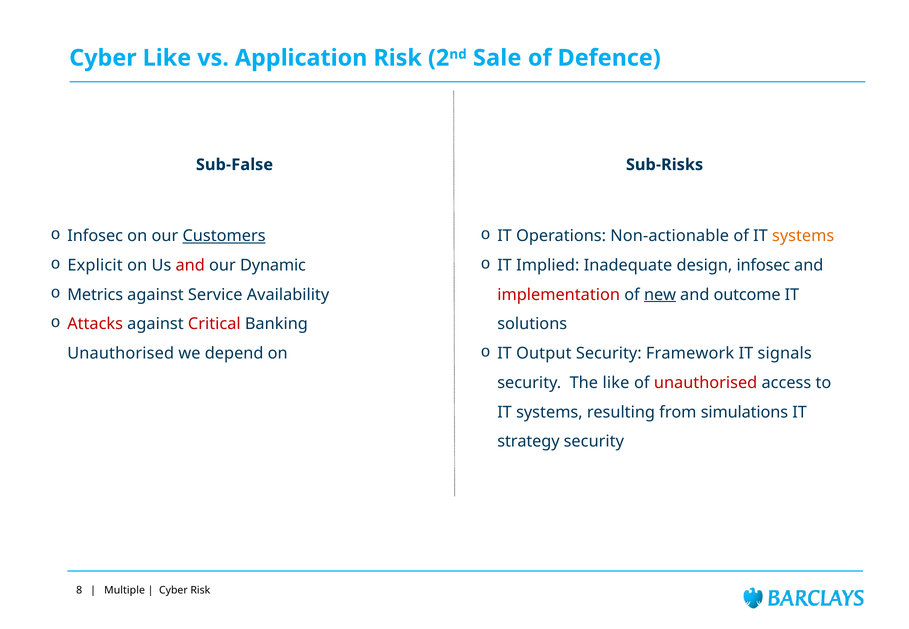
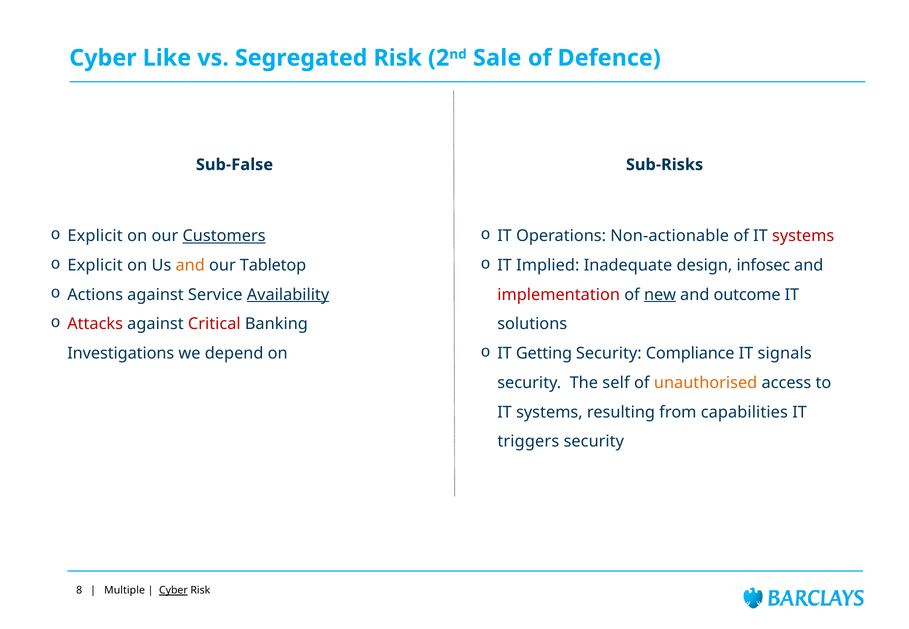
Application: Application -> Segregated (301, 58)
Infosec: Infosec -> Explicit (95, 236)
systems colour: orange -> red (803, 236)
and colour: red -> orange (190, 265)
Dynamic: Dynamic -> Tabletop (273, 265)
Metrics: Metrics -> Actions (95, 295)
Availability underline: none -> present (288, 295)
Output: Output -> Getting (544, 354)
Framework: Framework -> Compliance (690, 354)
Unauthorised: Unauthorised -> Investigations (121, 354)
The like: like -> self (616, 383)
unauthorised colour: red -> orange (706, 383)
simulations: simulations -> capabilities (744, 412)
strategy: strategy -> triggers (528, 442)
Cyber underline: none -> present (173, 591)
